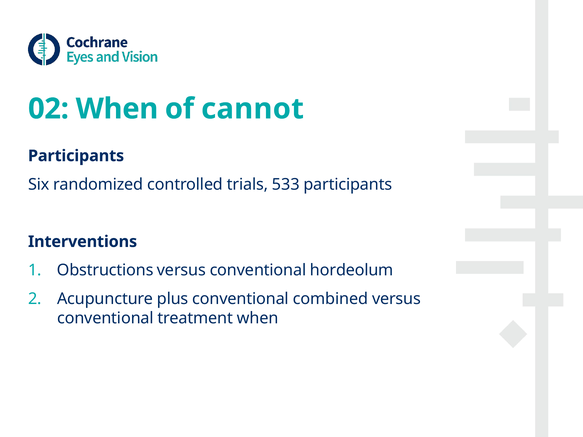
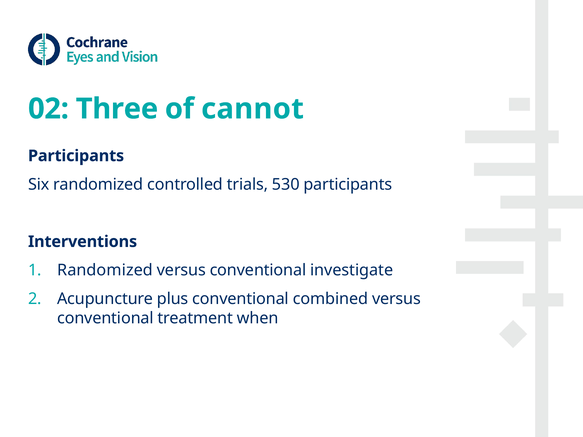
02 When: When -> Three (117, 109)
533: 533 -> 530 (286, 185)
Obstructions: Obstructions -> Randomized (105, 270)
hordeolum: hordeolum -> investigate (352, 270)
